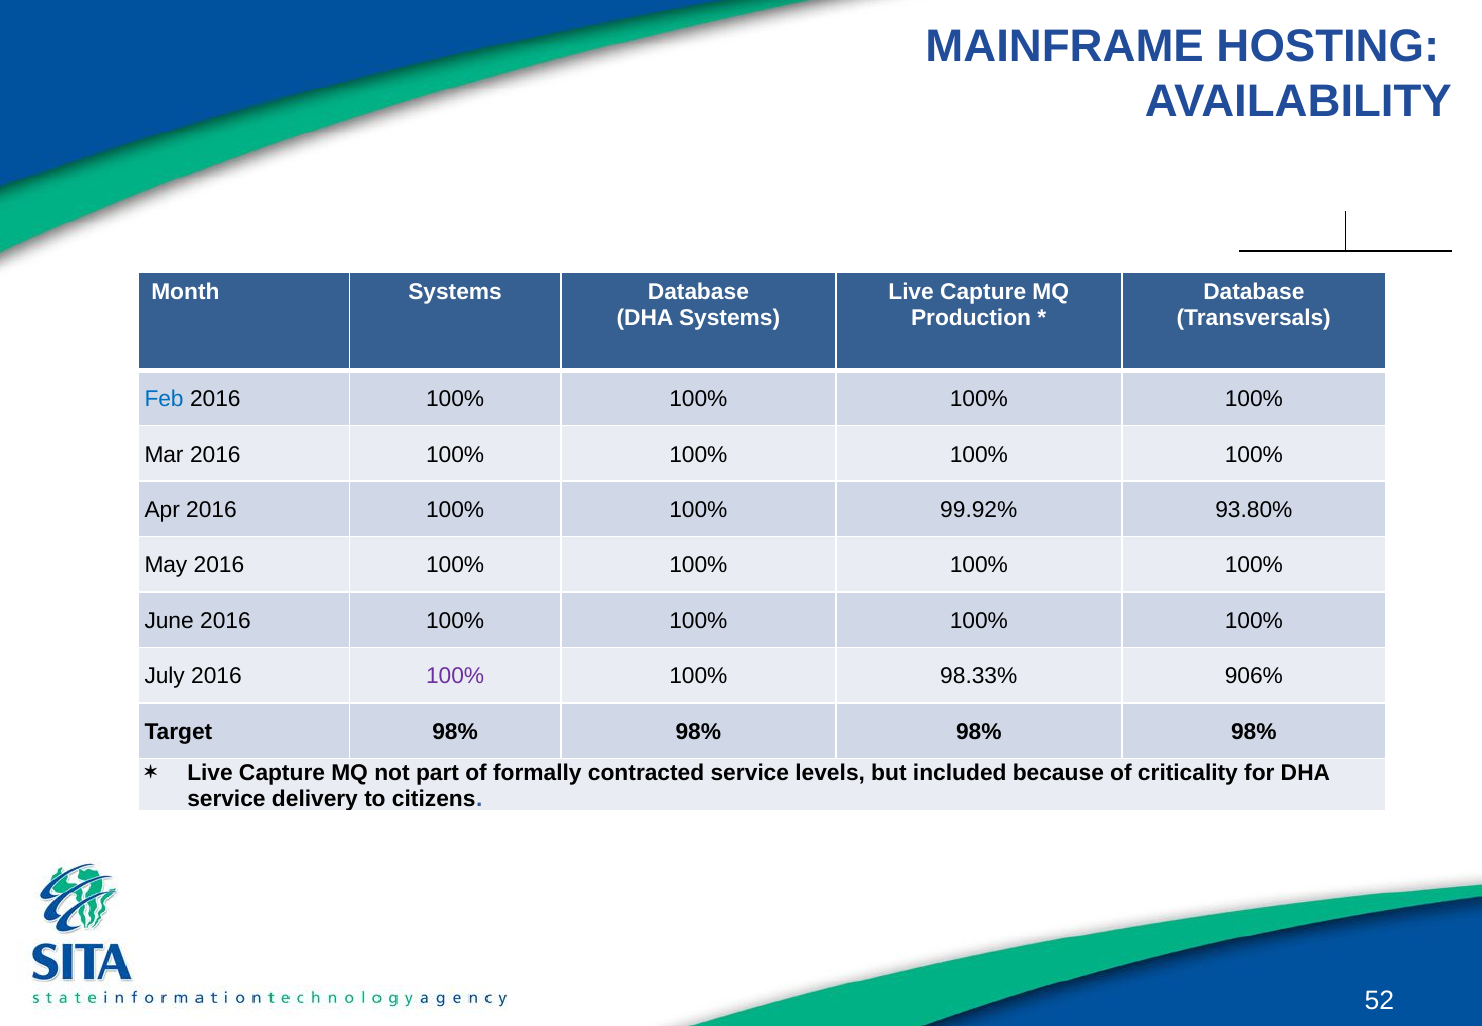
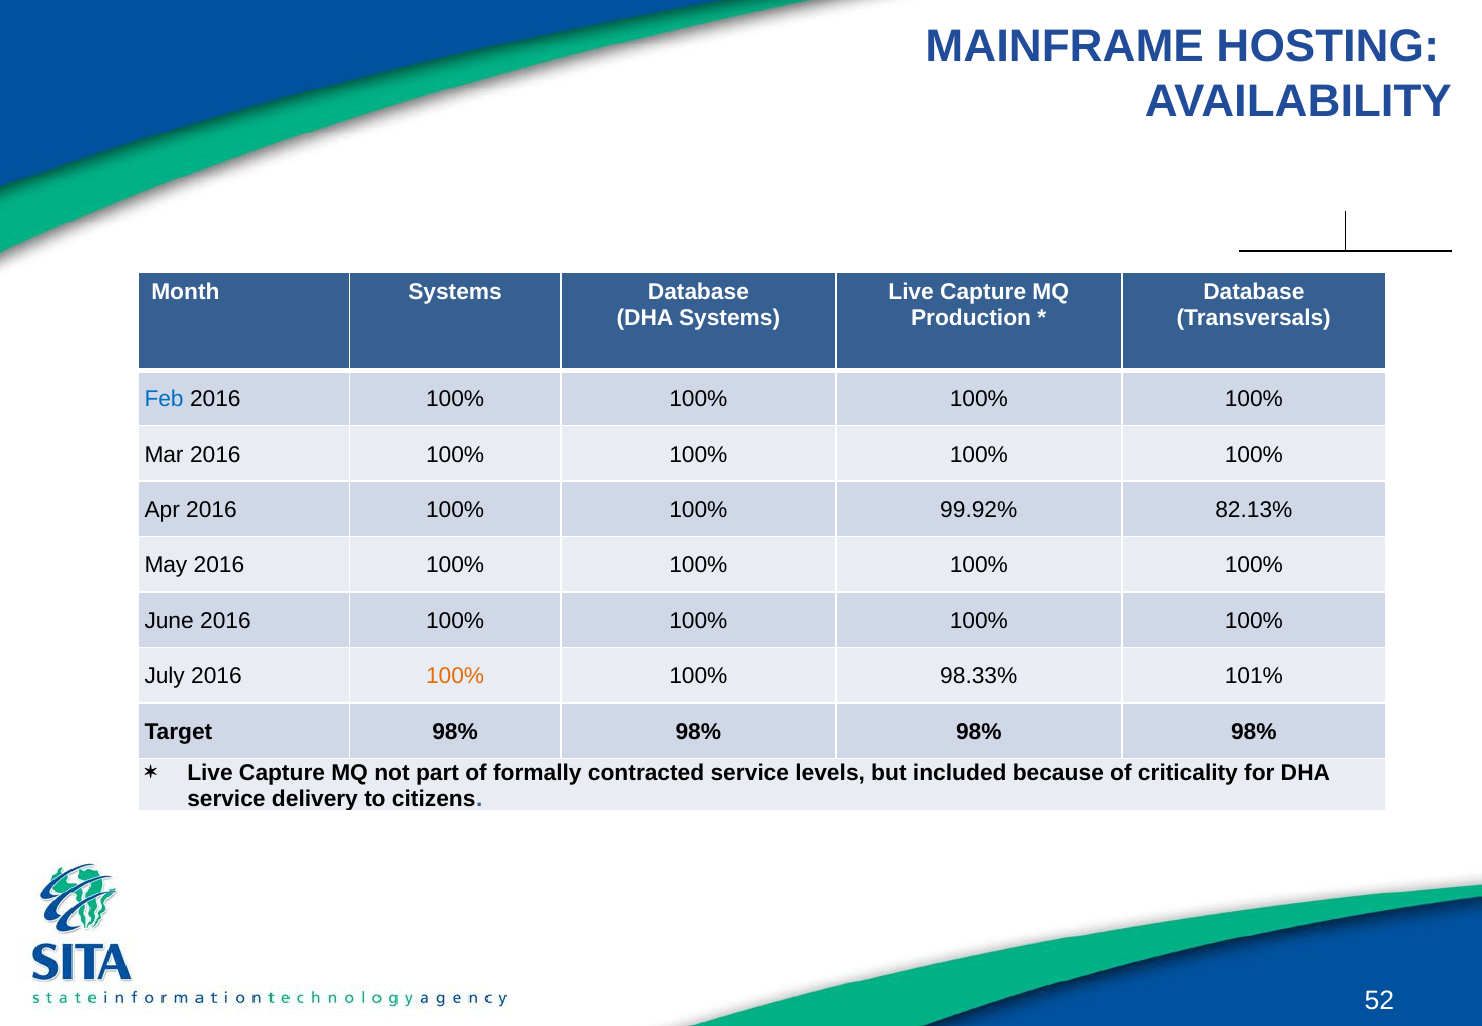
93.80%: 93.80% -> 82.13% (1254, 510)
100% colour: purple -> orange (455, 676)
906%: 906% -> 101% (1254, 676)
